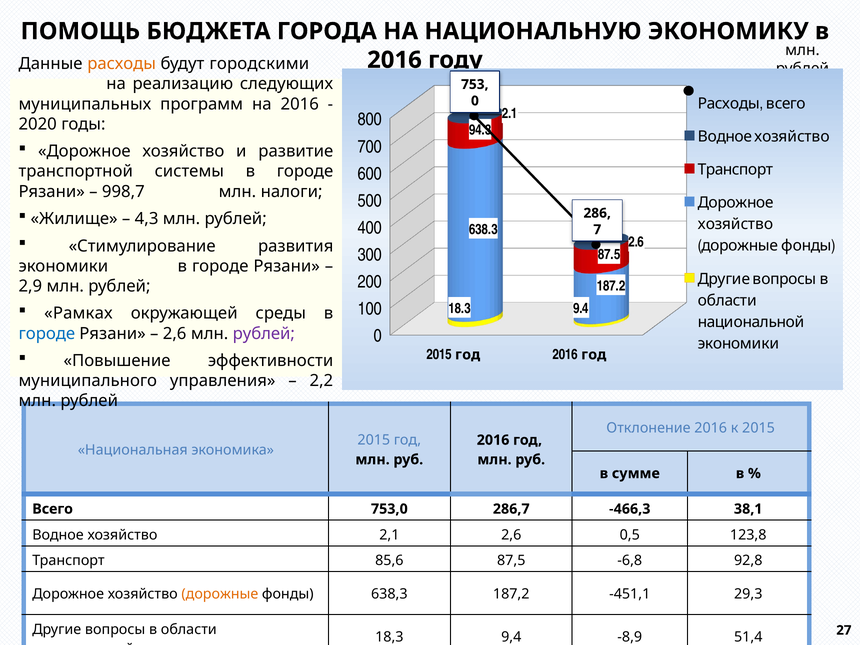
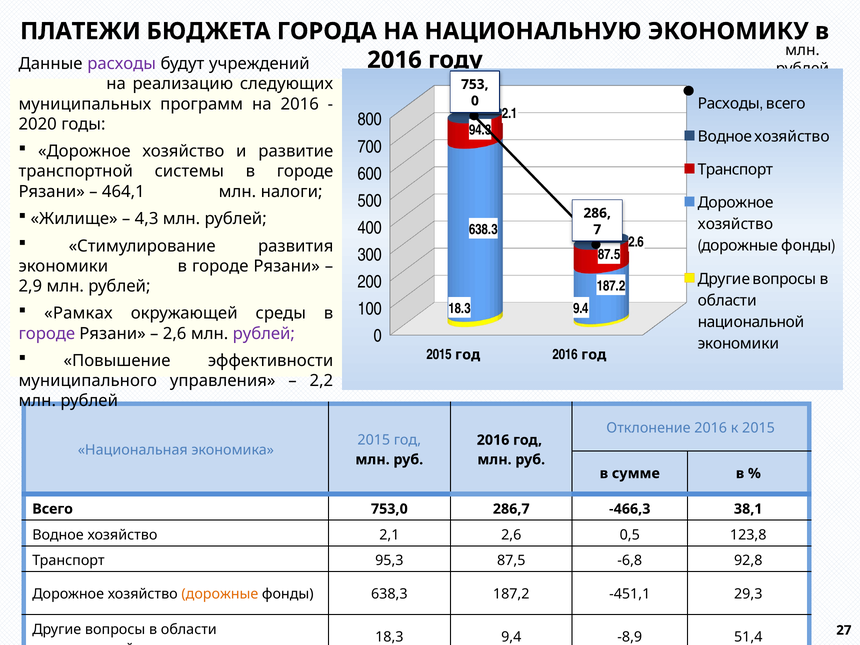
ПОМОЩЬ: ПОМОЩЬ -> ПЛАТЕЖИ (80, 31)
расходы colour: orange -> purple (122, 64)
городскими: городскими -> учреждений (259, 64)
998,7: 998,7 -> 464,1 (123, 192)
городе colour: blue -> purple (47, 334)
85,6: 85,6 -> 95,3 (389, 561)
